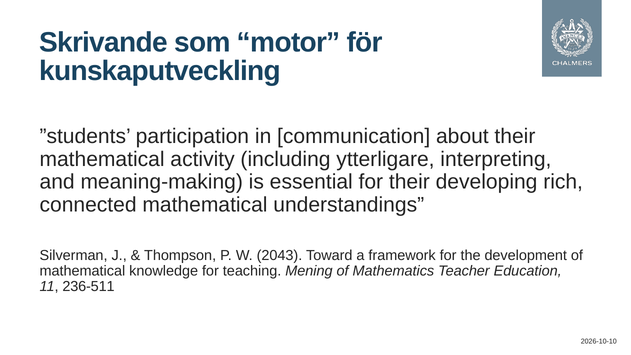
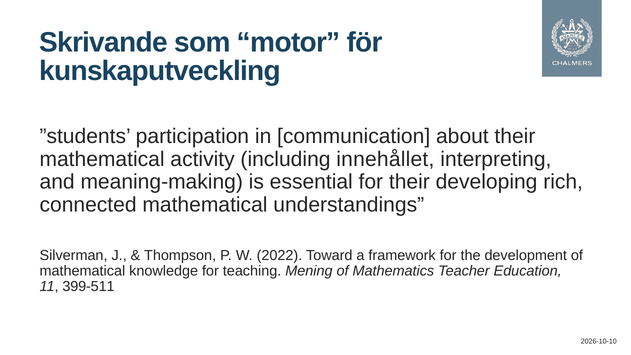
ytterligare: ytterligare -> innehållet (385, 159)
2043: 2043 -> 2022 (279, 255)
236-511: 236-511 -> 399-511 (88, 287)
